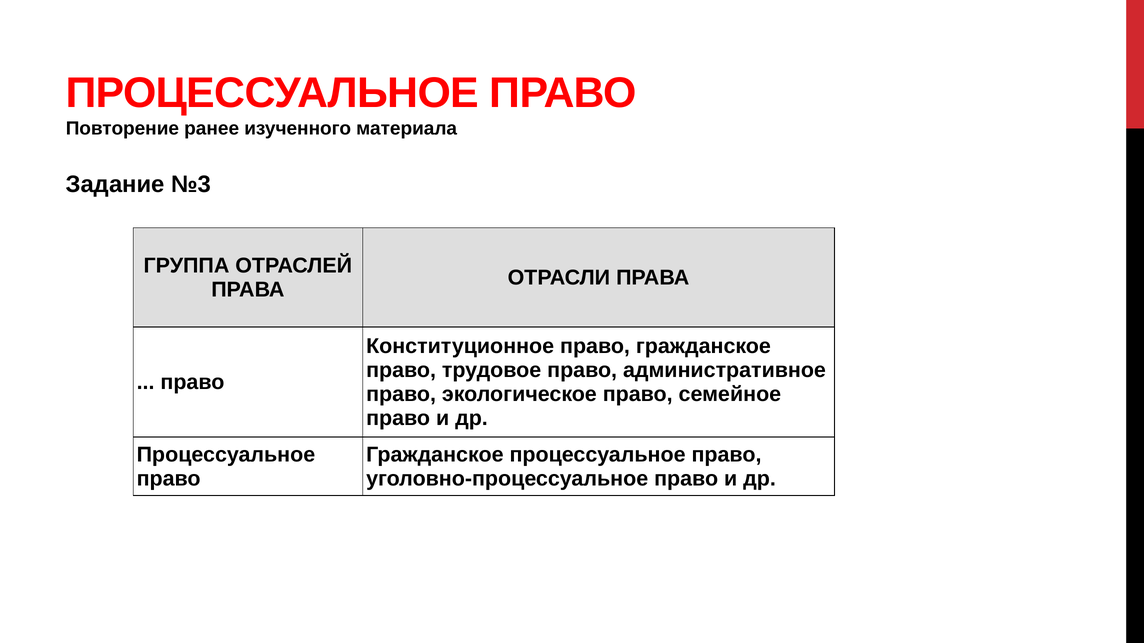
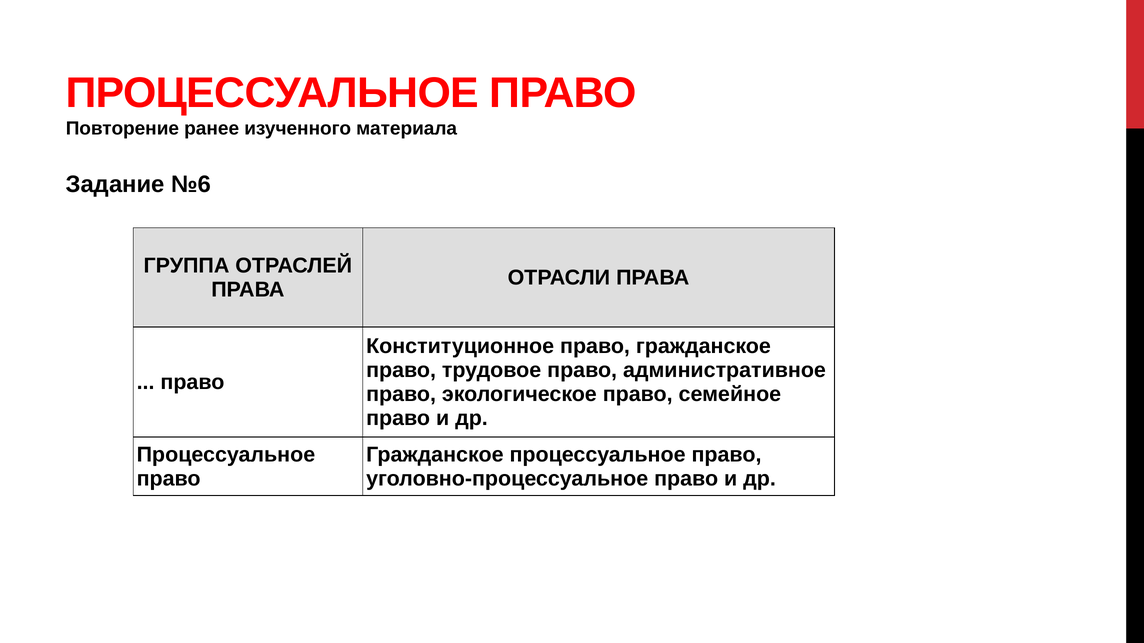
№3: №3 -> №6 (191, 185)
